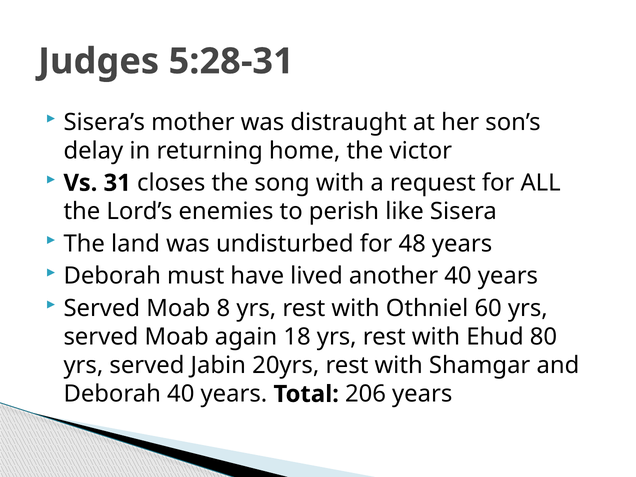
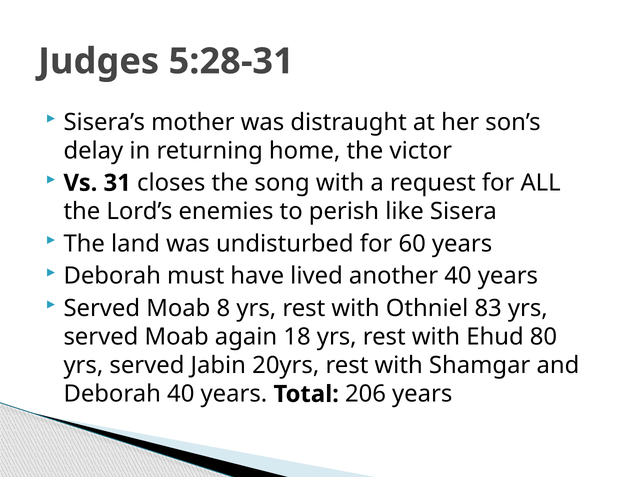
48: 48 -> 60 (412, 244)
60: 60 -> 83 (488, 308)
